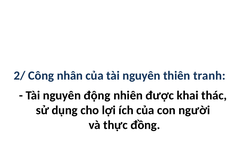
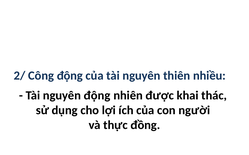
Công nhân: nhân -> động (70, 76)
tranh: tranh -> nhiều (209, 76)
